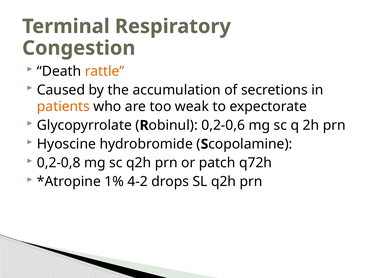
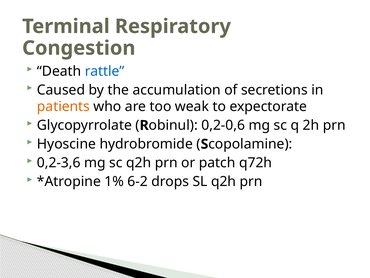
rattle colour: orange -> blue (105, 71)
0,2-0,8: 0,2-0,8 -> 0,2-3,6 (59, 163)
4-2: 4-2 -> 6-2 (138, 181)
